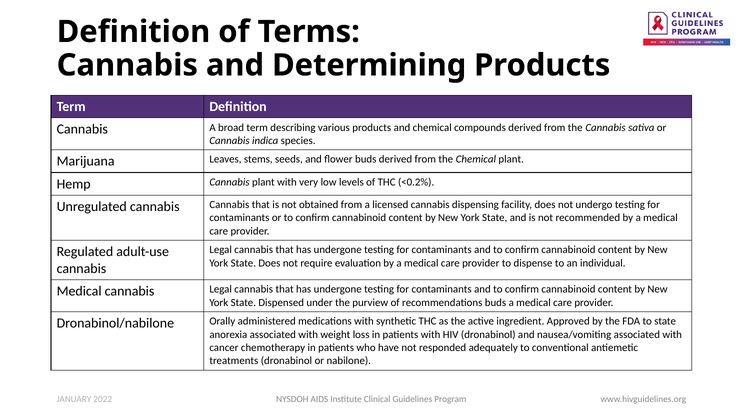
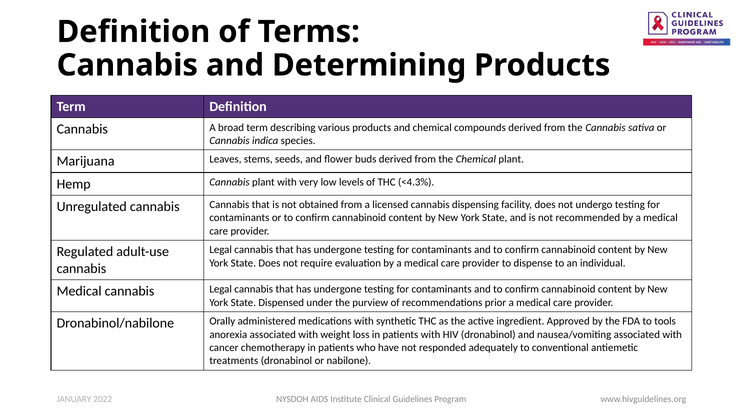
<0.2%: <0.2% -> <4.3% (416, 182)
recommendations buds: buds -> prior (496, 303)
to state: state -> tools (665, 321)
